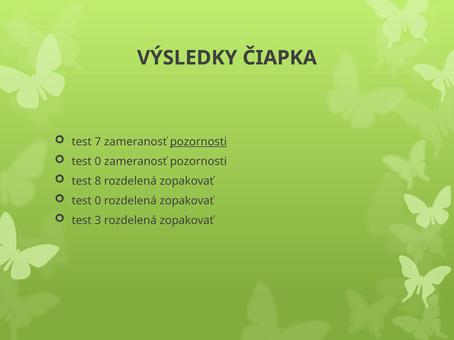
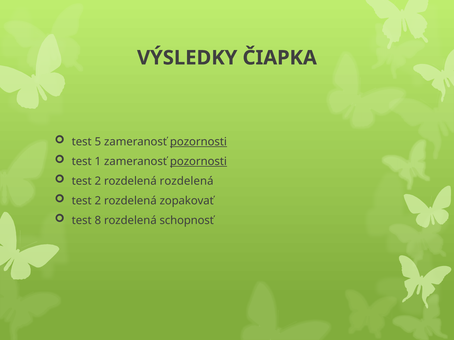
7: 7 -> 5 (98, 142)
0: 0 -> 1 (98, 162)
pozornosti underline: none -> present (198, 162)
8: 8 -> 2 (98, 181)
zopakovať: zopakovať -> rozdelená (187, 181)
0: 0 -> 2 (98, 201)
3: 3 -> 8 (98, 221)
zopakovať: zopakovať -> schopnosť (187, 221)
